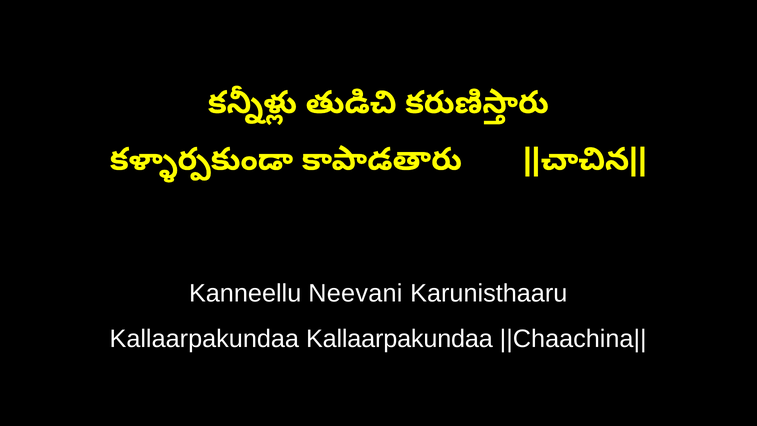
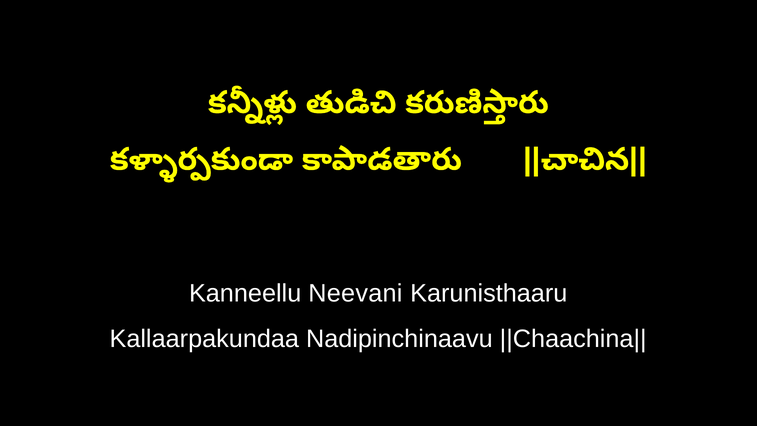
Kallaarpakundaa Kallaarpakundaa: Kallaarpakundaa -> Nadipinchinaavu (399, 339)
